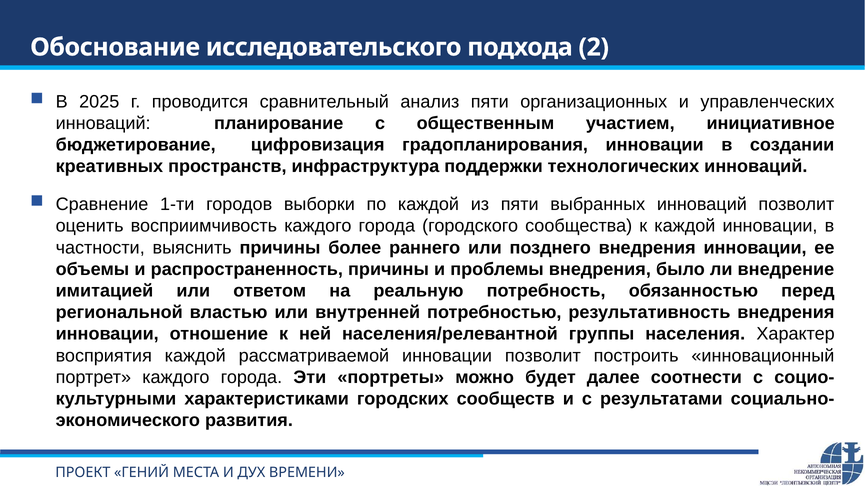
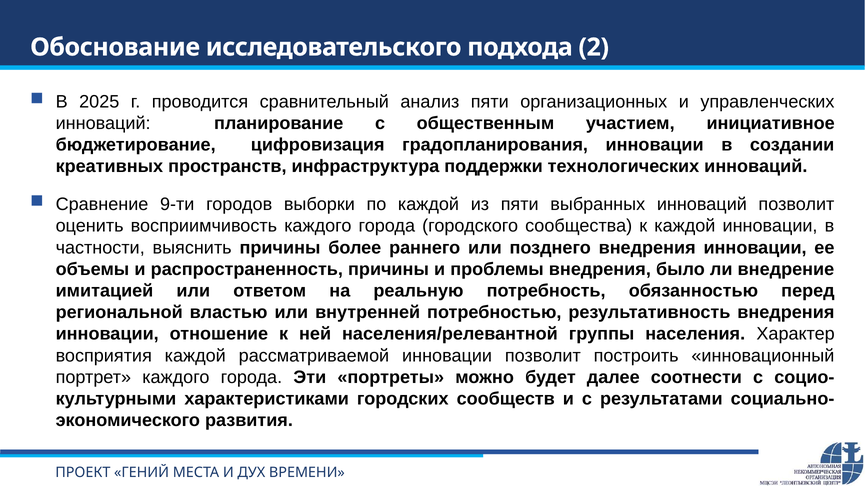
1-ти: 1-ти -> 9-ти (177, 205)
